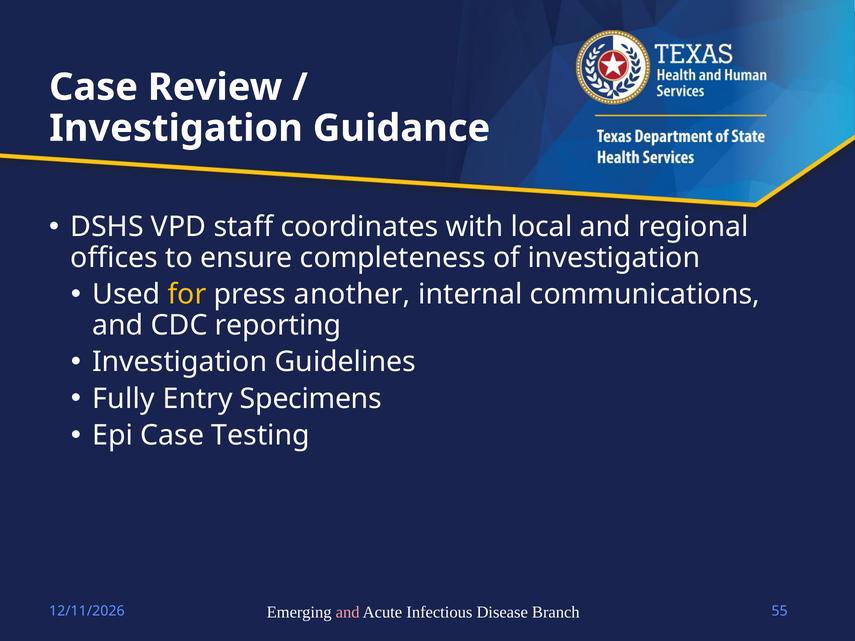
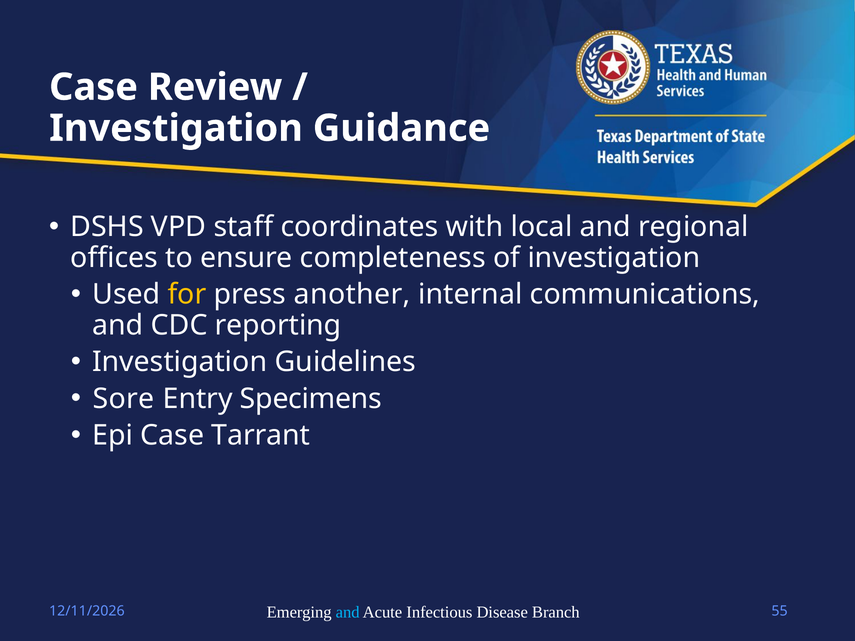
Fully: Fully -> Sore (124, 399)
Testing: Testing -> Tarrant (261, 435)
and colour: pink -> light blue (348, 613)
